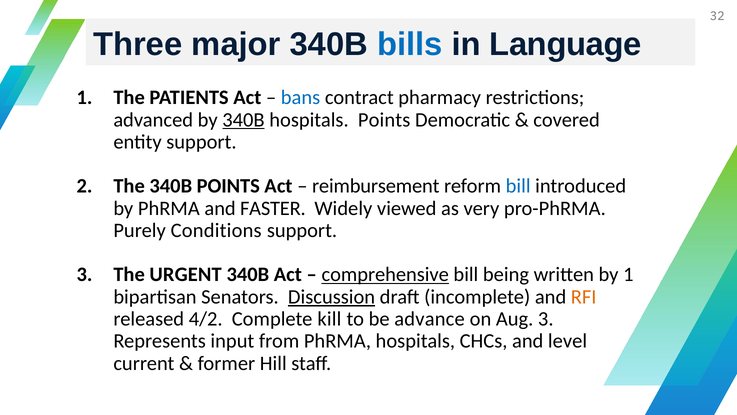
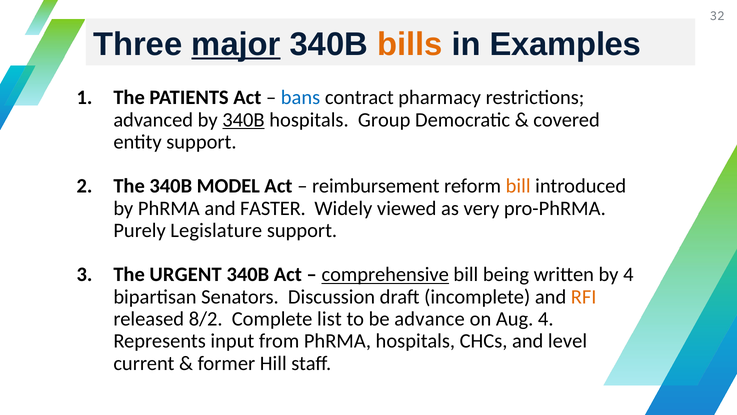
major underline: none -> present (236, 44)
bills colour: blue -> orange (410, 44)
Language: Language -> Examples (566, 44)
hospitals Points: Points -> Group (384, 120)
340B POINTS: POINTS -> MODEL (228, 186)
bill colour: blue -> orange (518, 186)
Conditions: Conditions -> Legislature (216, 230)
by 1: 1 -> 4 (628, 274)
Discussion underline: present -> none (332, 297)
4/2: 4/2 -> 8/2 (206, 319)
kill: kill -> list (329, 319)
Aug 3: 3 -> 4 (546, 319)
